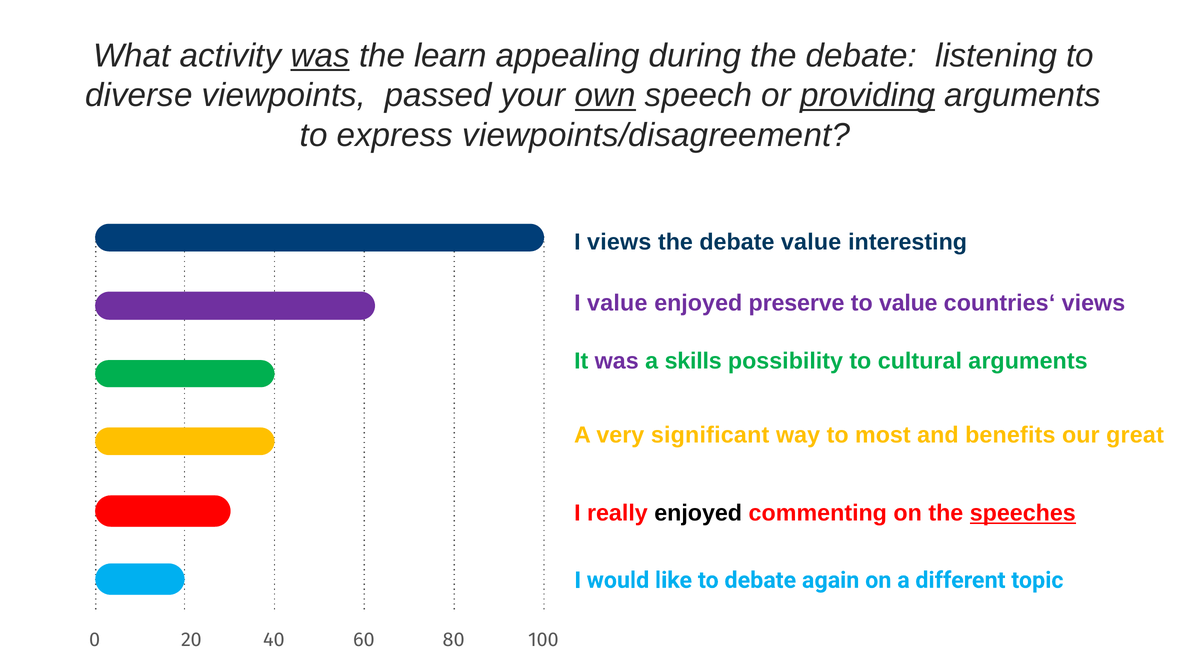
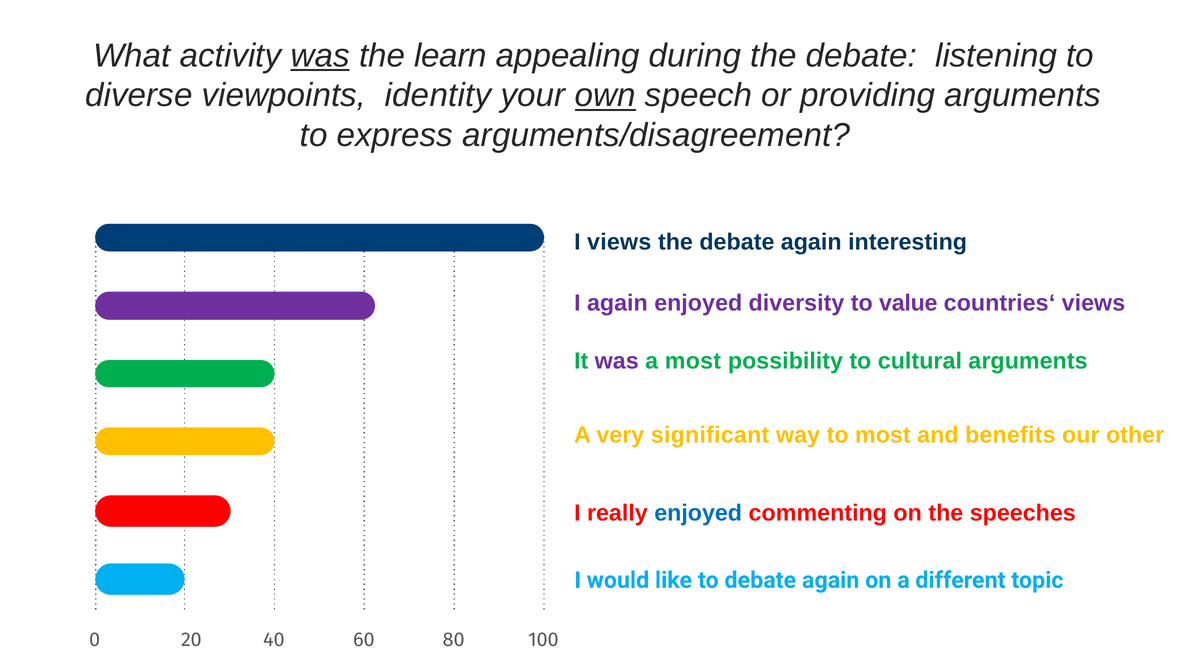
passed: passed -> identity (438, 96)
providing underline: present -> none (868, 96)
viewpoints/disagreement: viewpoints/disagreement -> arguments/disagreement (656, 135)
the debate value: value -> again (811, 242)
I value: value -> again (617, 303)
preserve: preserve -> diversity (796, 303)
a skills: skills -> most (693, 361)
great: great -> other (1135, 435)
enjoyed colour: black -> blue (698, 513)
speeches underline: present -> none (1023, 513)
